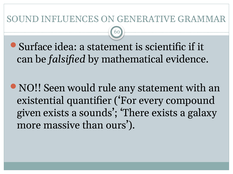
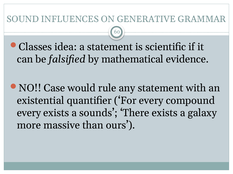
Surface: Surface -> Classes (35, 47)
Seen: Seen -> Case (54, 88)
given: given -> every (29, 113)
